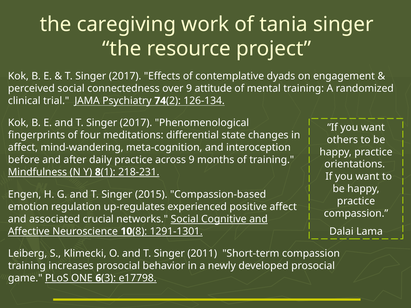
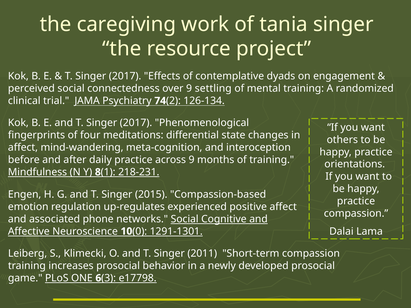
attitude: attitude -> settling (213, 89)
crucial: crucial -> phone (98, 219)
8: 8 -> 0 (140, 231)
